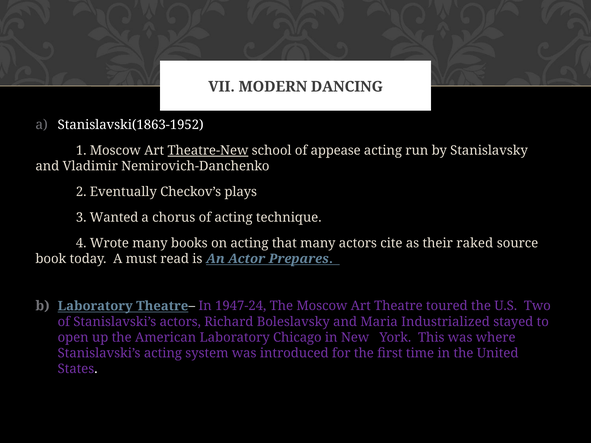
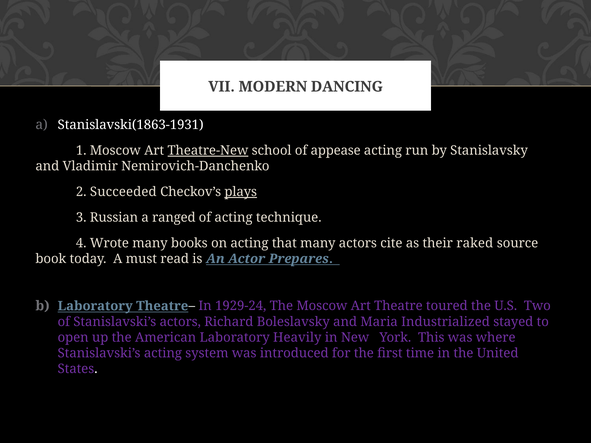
Stanislavski(1863-1952: Stanislavski(1863-1952 -> Stanislavski(1863-1931 (131, 125)
Eventually: Eventually -> Succeeded (123, 192)
plays underline: none -> present (241, 192)
Wanted: Wanted -> Russian (114, 218)
chorus: chorus -> ranged (174, 218)
1947-24: 1947-24 -> 1929-24 (241, 306)
Chicago: Chicago -> Heavily (297, 338)
